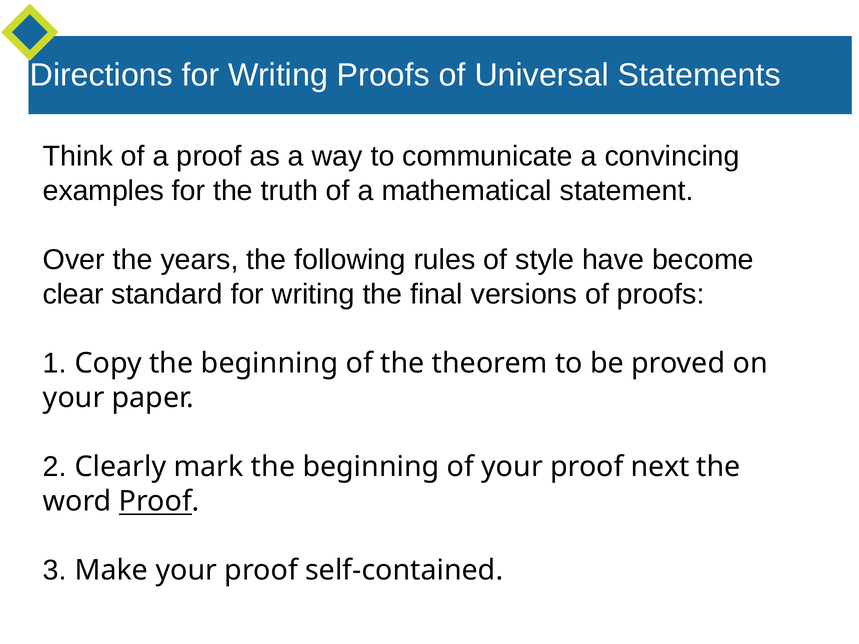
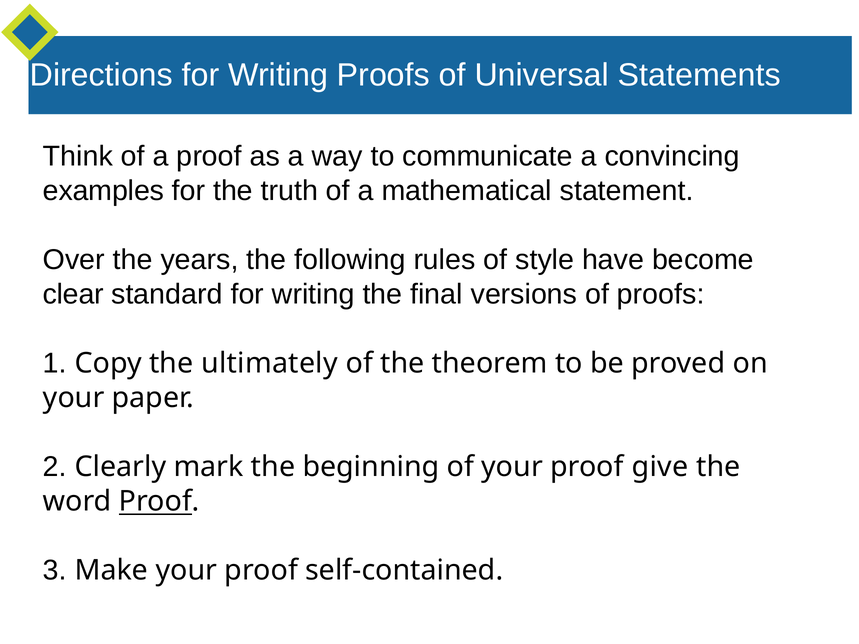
Copy the beginning: beginning -> ultimately (269, 364)
next: next -> give (660, 467)
